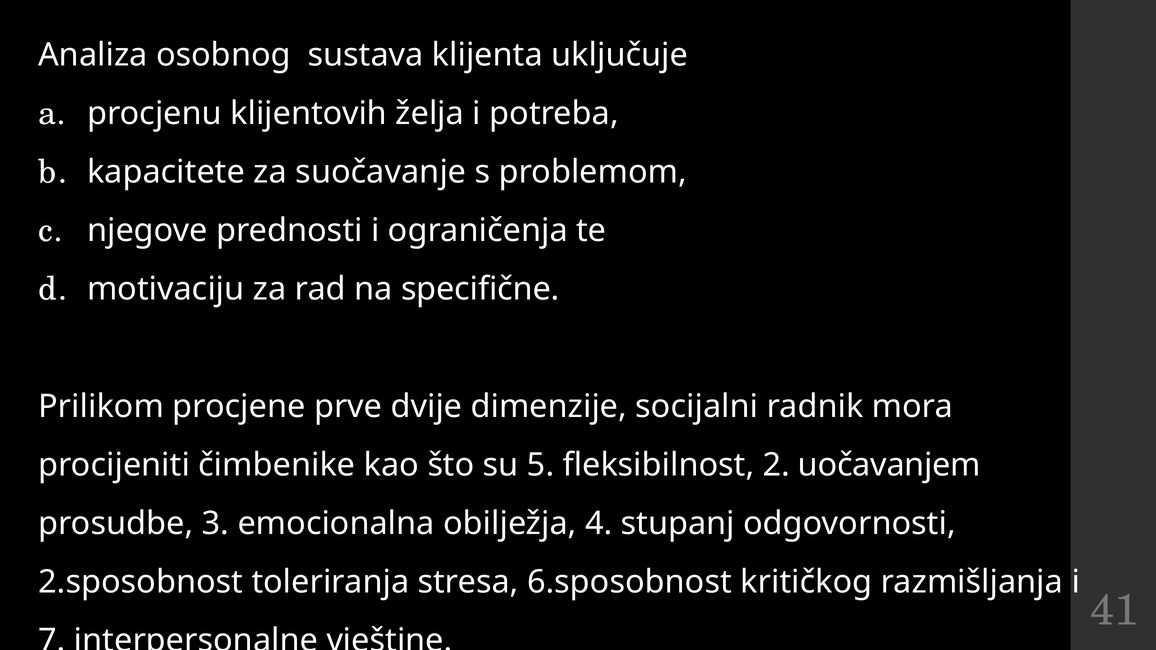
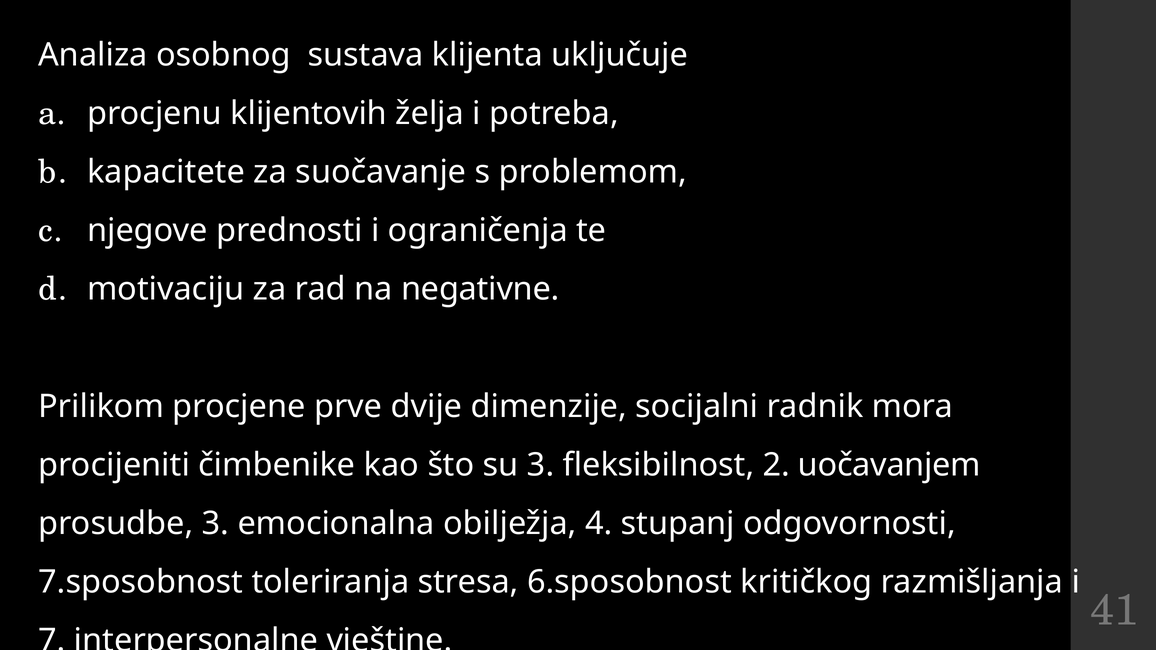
specifične: specifične -> negativne (480, 289)
su 5: 5 -> 3 (541, 465)
2.sposobnost: 2.sposobnost -> 7.sposobnost (141, 582)
